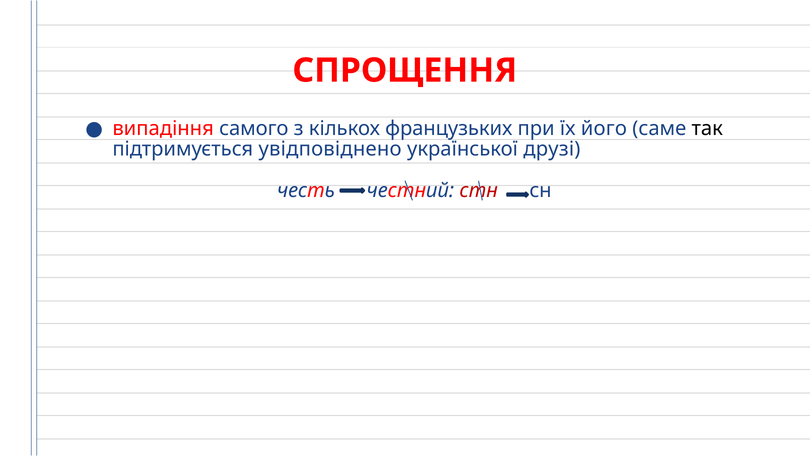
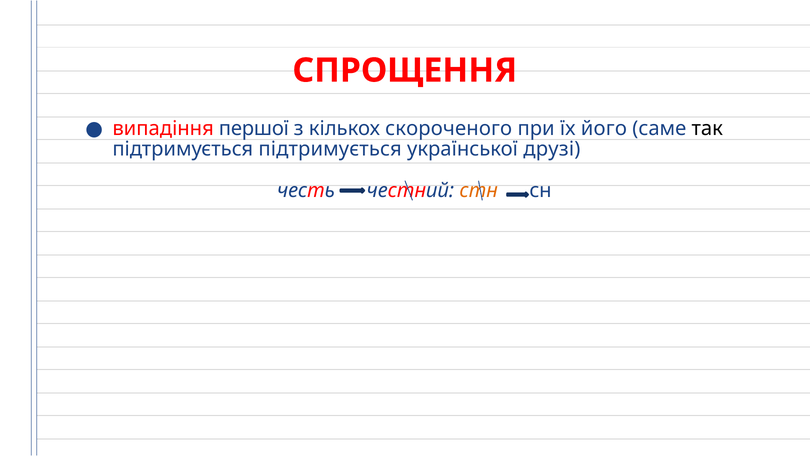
самого: самого -> першої (254, 128)
французьких: французьких -> скороченого (449, 128)
підтримується увідповіднено: увідповіднено -> підтримується (330, 149)
стн colour: red -> orange (479, 190)
